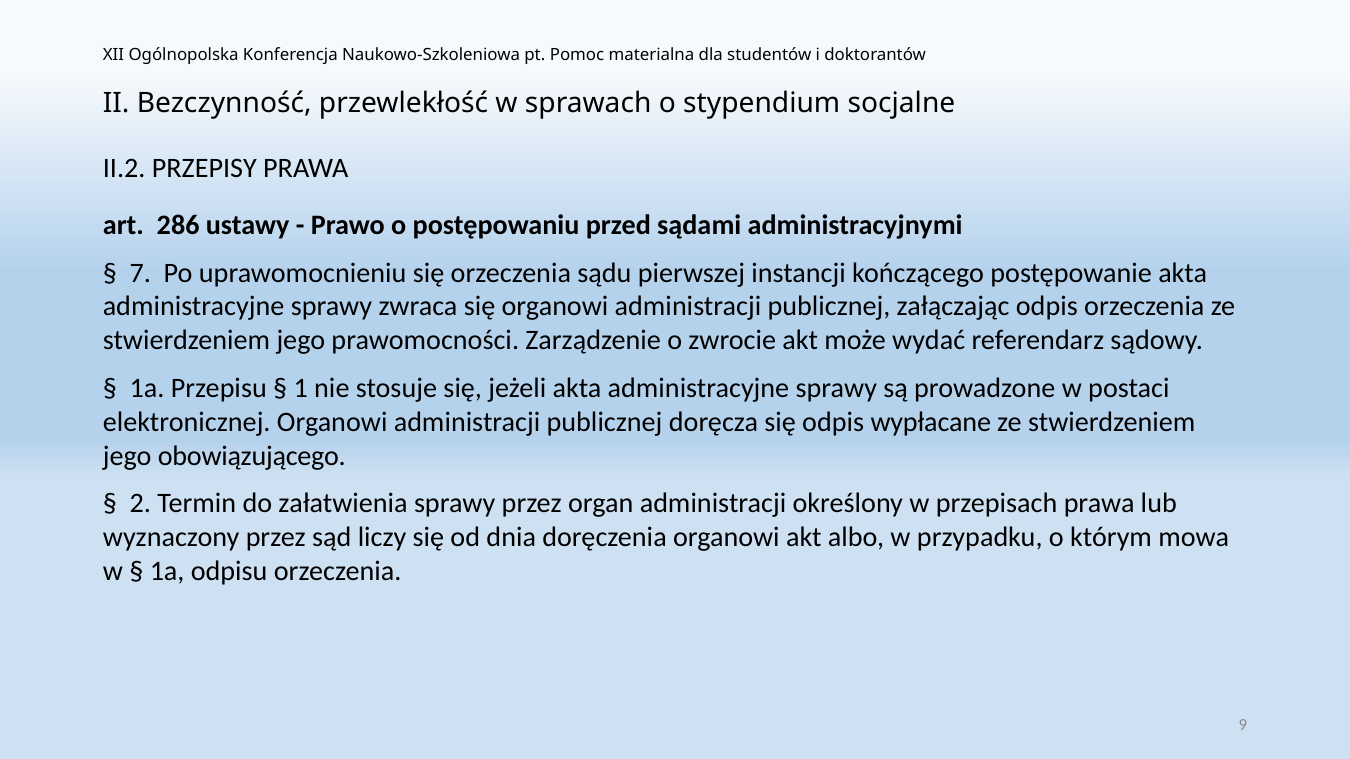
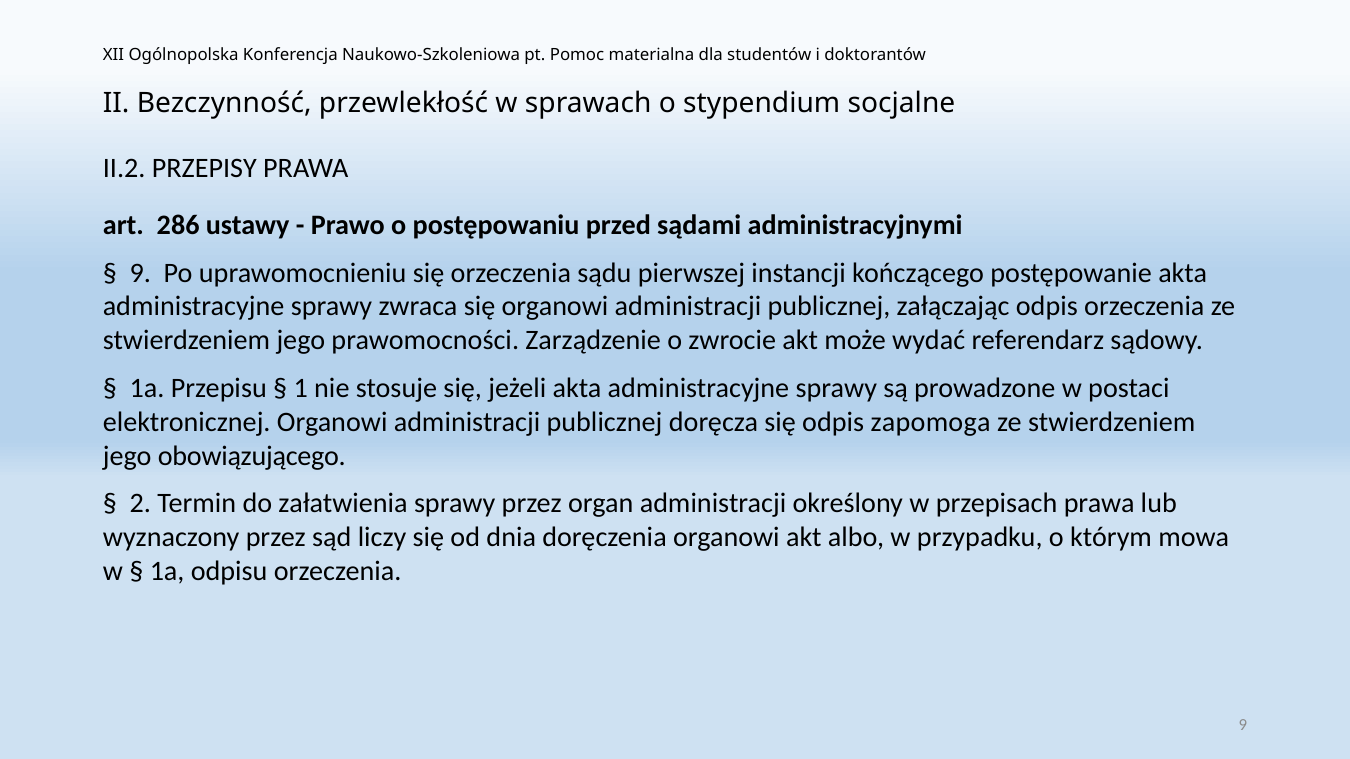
7: 7 -> 9 (140, 273)
wypłacane: wypłacane -> zapomoga (931, 422)
